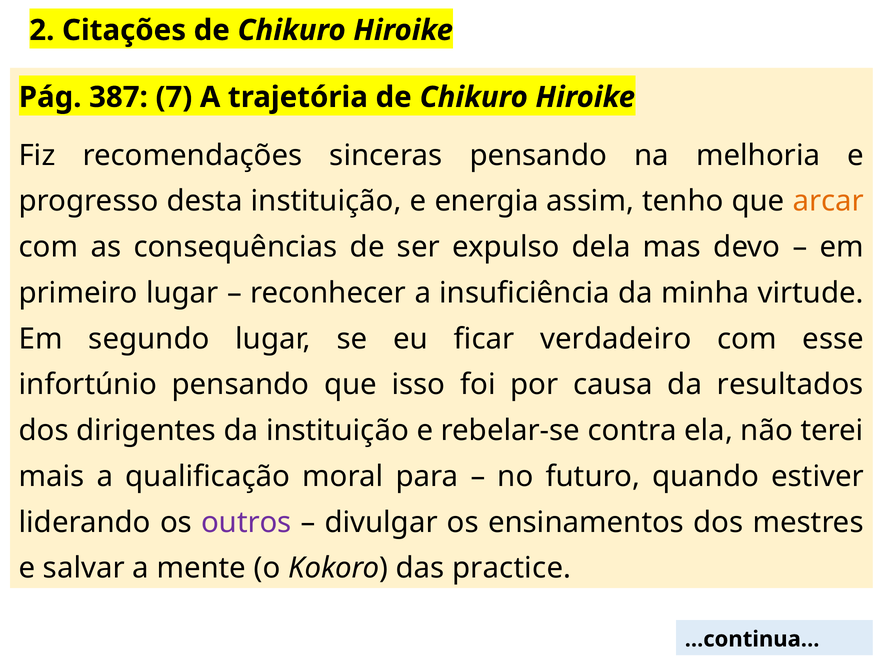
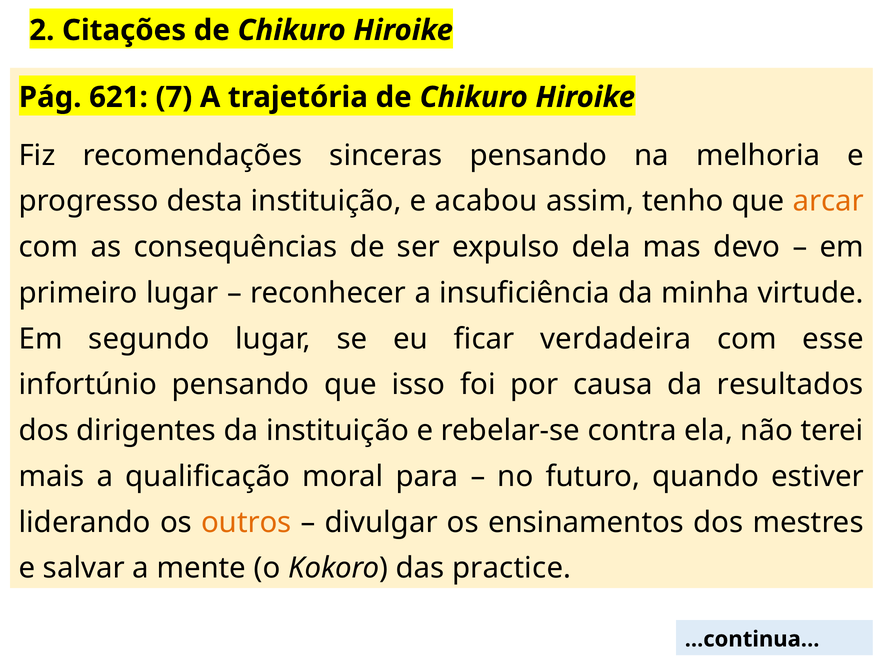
387: 387 -> 621 (118, 97)
energia: energia -> acabou (486, 201)
verdadeiro: verdadeiro -> verdadeira (616, 339)
outros colour: purple -> orange (246, 523)
